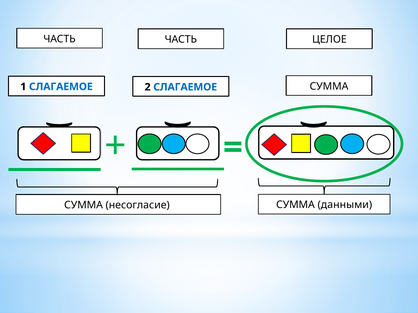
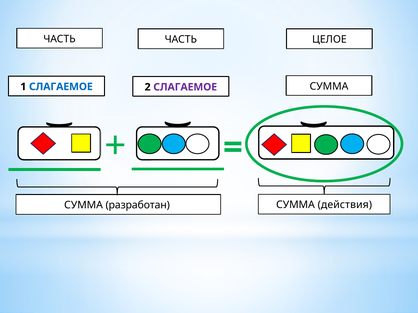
СЛАГАЕМОЕ colour: blue -> purple (185, 87)
данными: данными -> действия (345, 205)
несогласие: несогласие -> разработан (138, 205)
